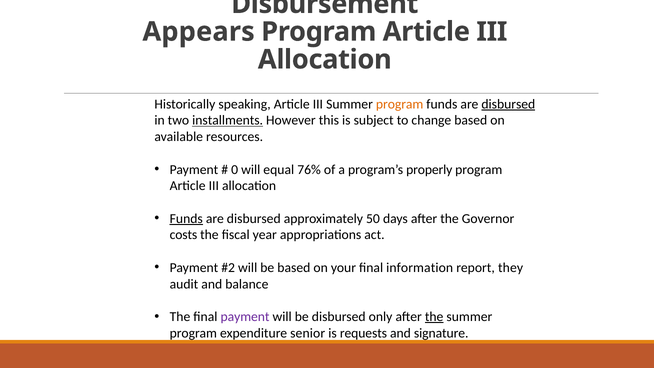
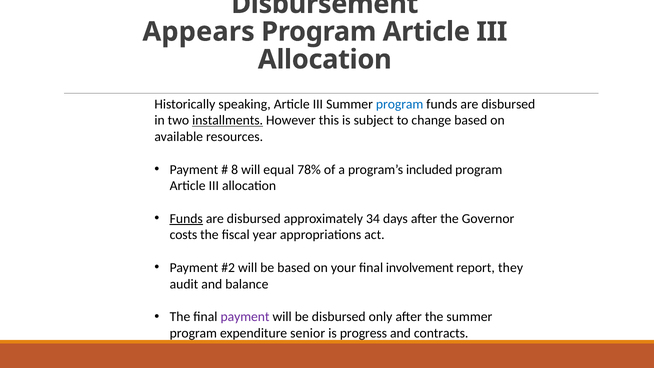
program colour: orange -> blue (400, 104)
disbursed underline: present -> none (508, 104)
0: 0 -> 8 (235, 169)
76%: 76% -> 78% (309, 169)
properly: properly -> included (429, 169)
50: 50 -> 34 (373, 219)
information: information -> involvement (420, 268)
the underline: present -> none (434, 317)
requests: requests -> progress (363, 333)
signature: signature -> contracts (441, 333)
